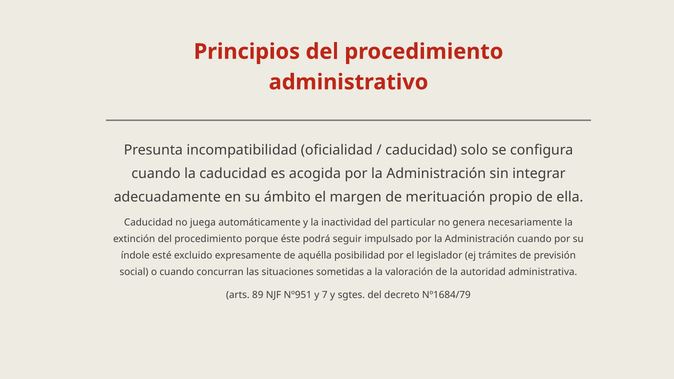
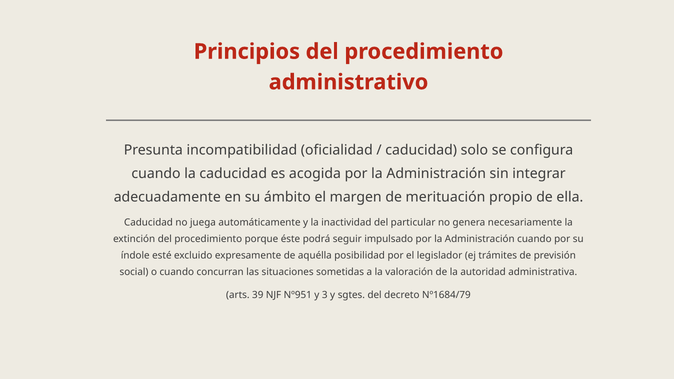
89: 89 -> 39 (258, 295)
7: 7 -> 3 (325, 295)
